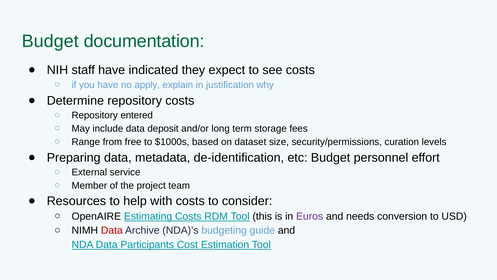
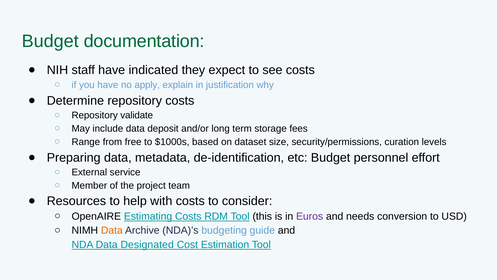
entered: entered -> validate (137, 115)
Data colour: red -> orange (112, 230)
Participants: Participants -> Designated (147, 244)
